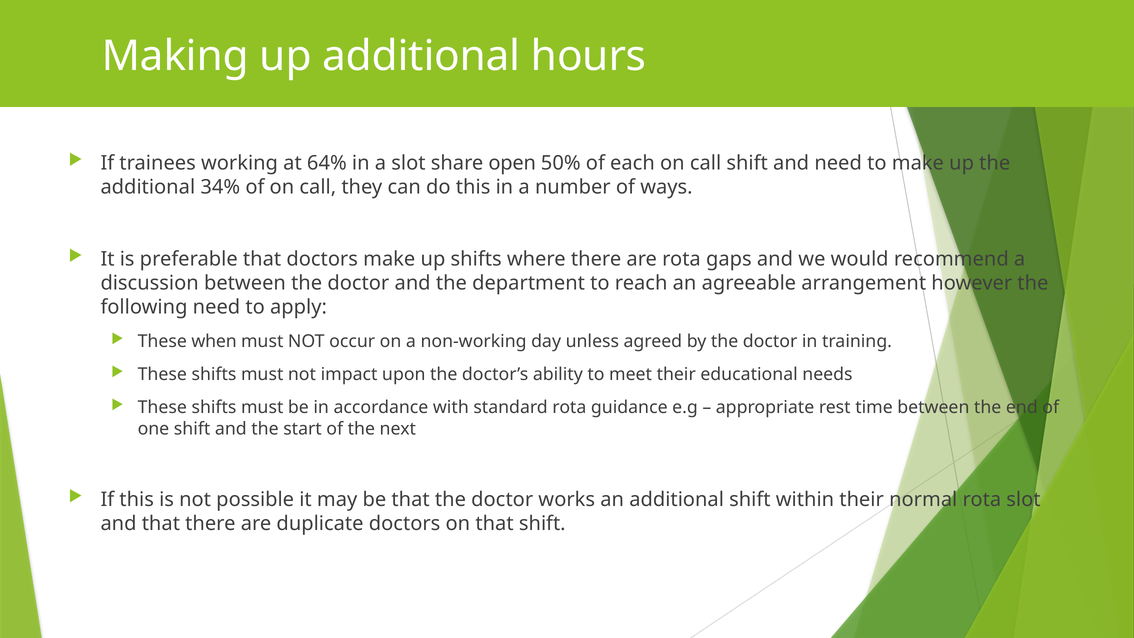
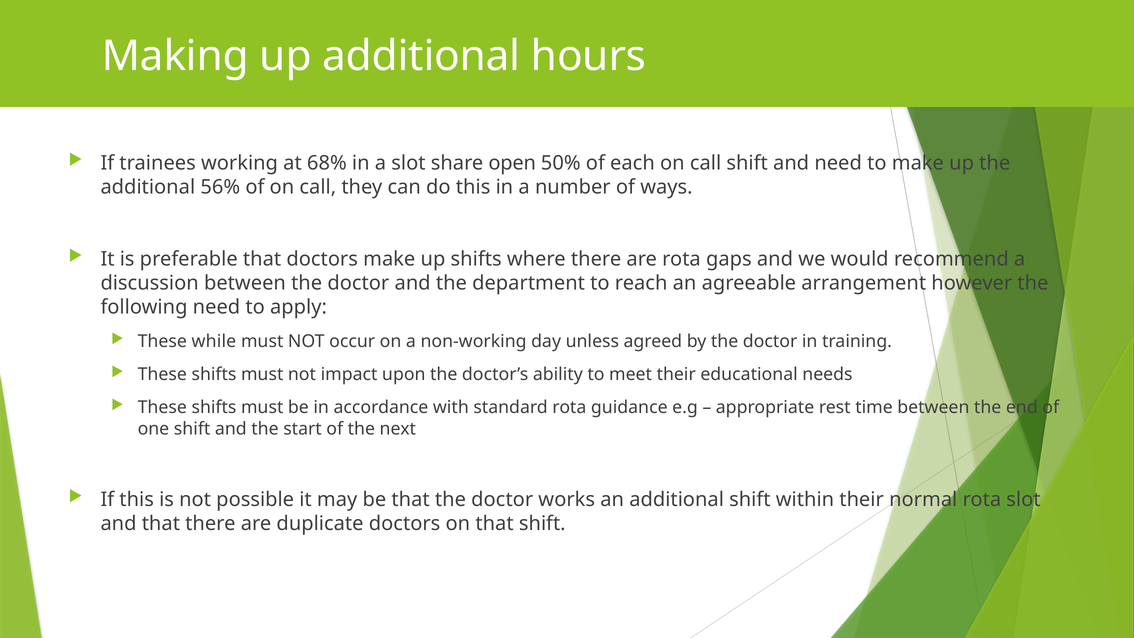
64%: 64% -> 68% (327, 163)
34%: 34% -> 56% (220, 187)
when: when -> while (214, 341)
